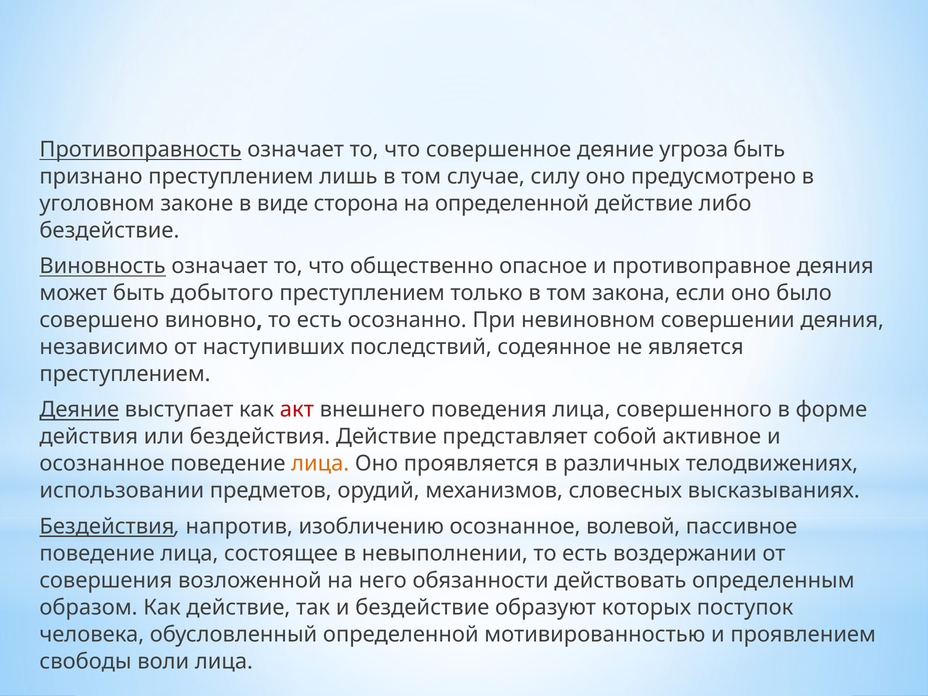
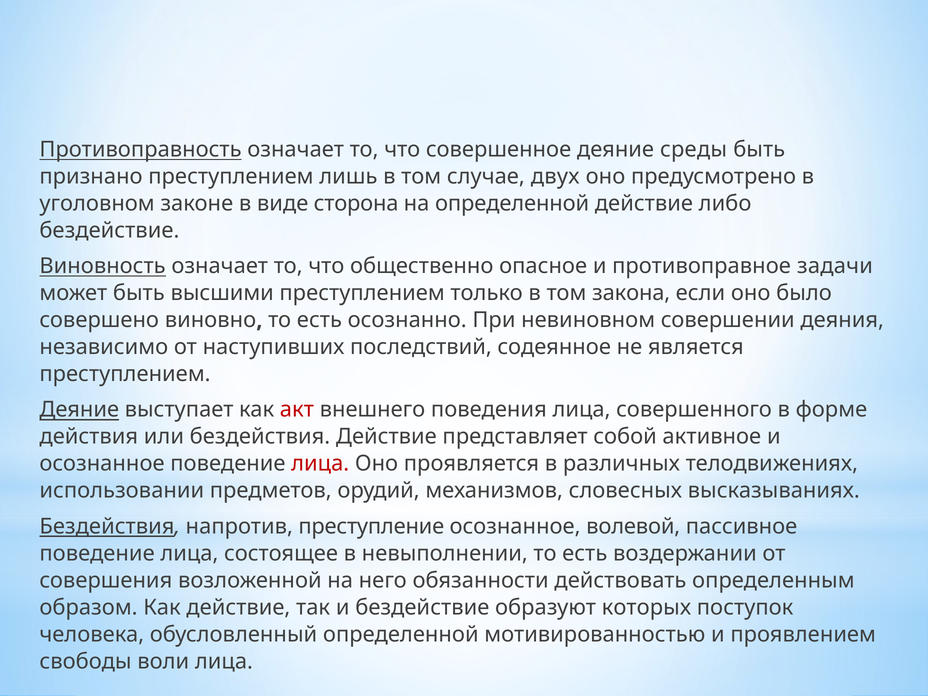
угроза: угроза -> среды (694, 150)
силу: силу -> двух (555, 177)
противоправное деяния: деяния -> задачи (835, 266)
добытого: добытого -> высшими (222, 293)
лица colour: orange -> red (320, 464)
изобличению: изобличению -> преступление (371, 526)
